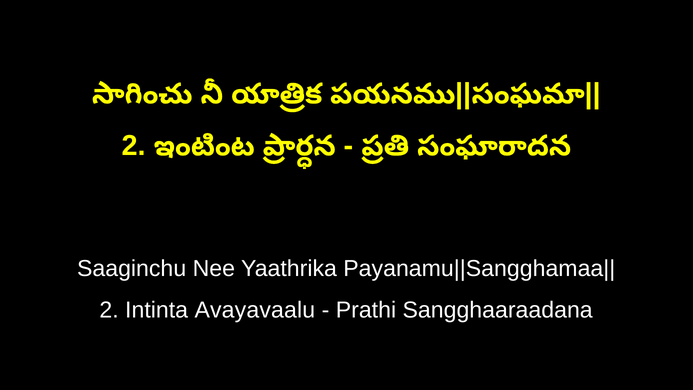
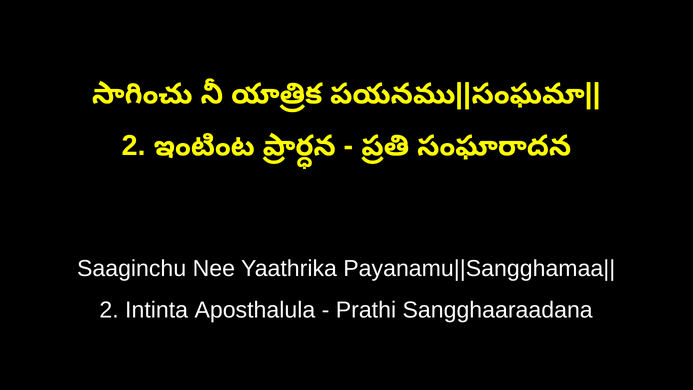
Avayavaalu: Avayavaalu -> Aposthalula (255, 310)
